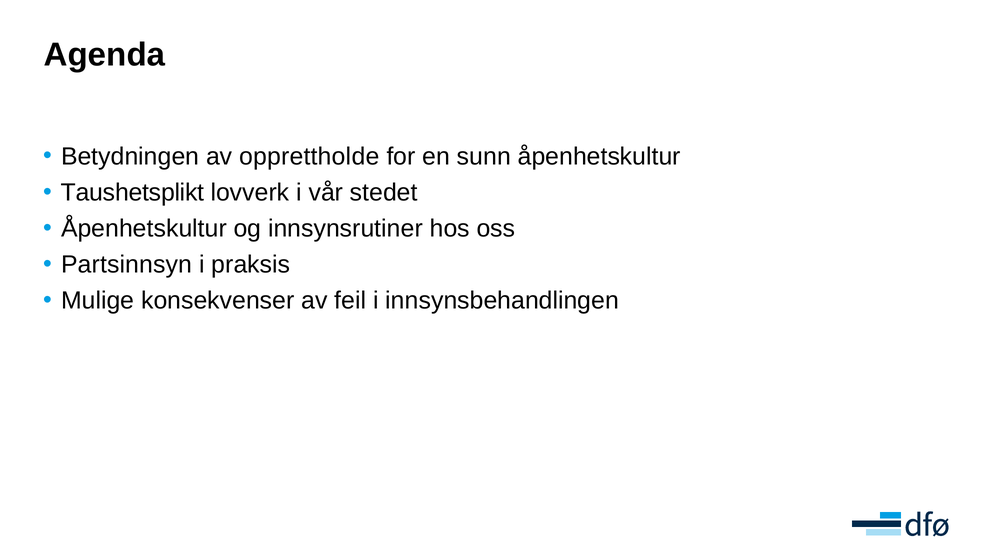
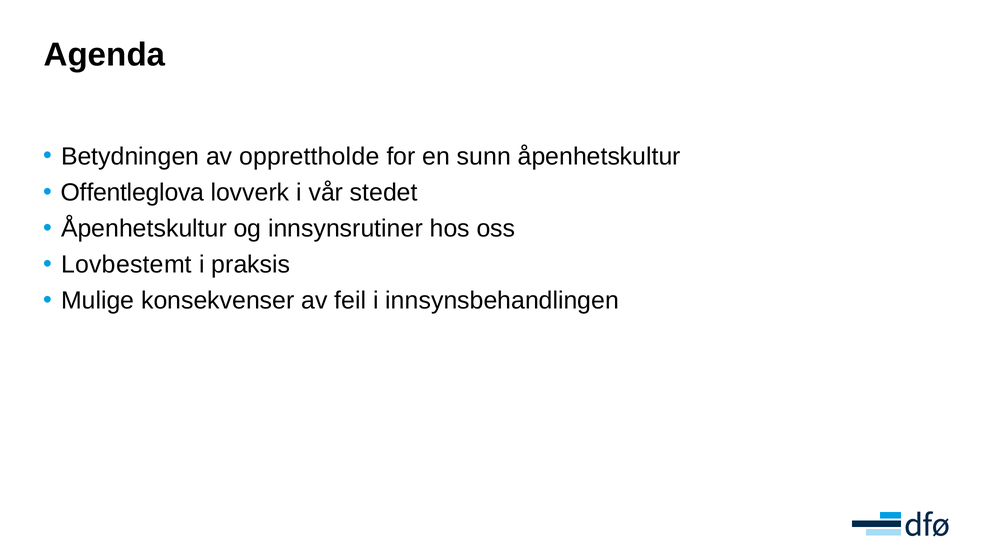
Taushetsplikt: Taushetsplikt -> Offentleglova (133, 193)
Partsinnsyn: Partsinnsyn -> Lovbestemt (127, 265)
